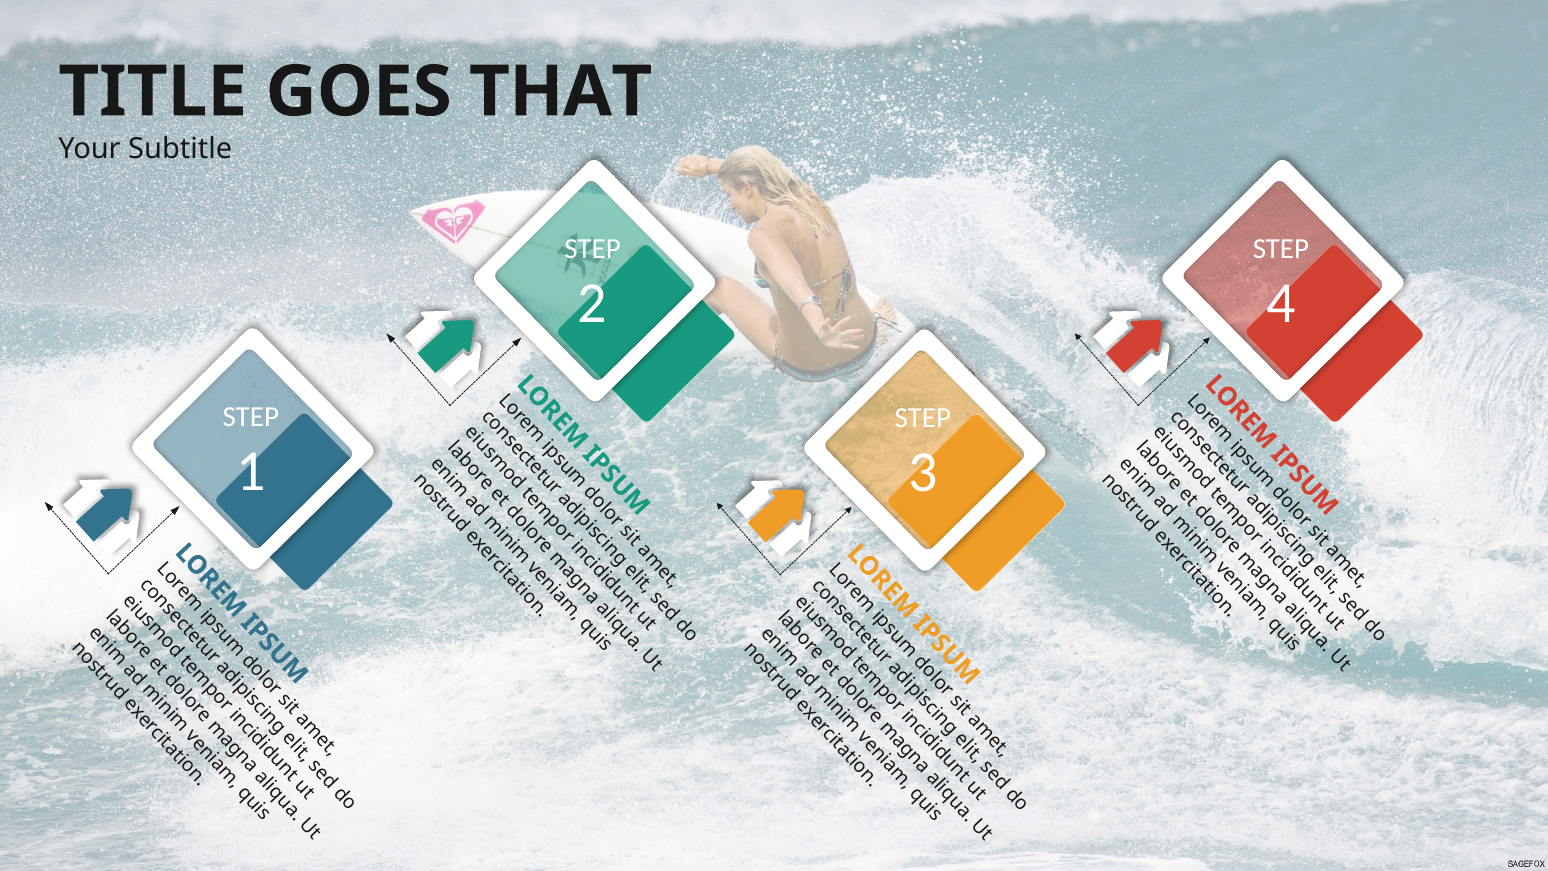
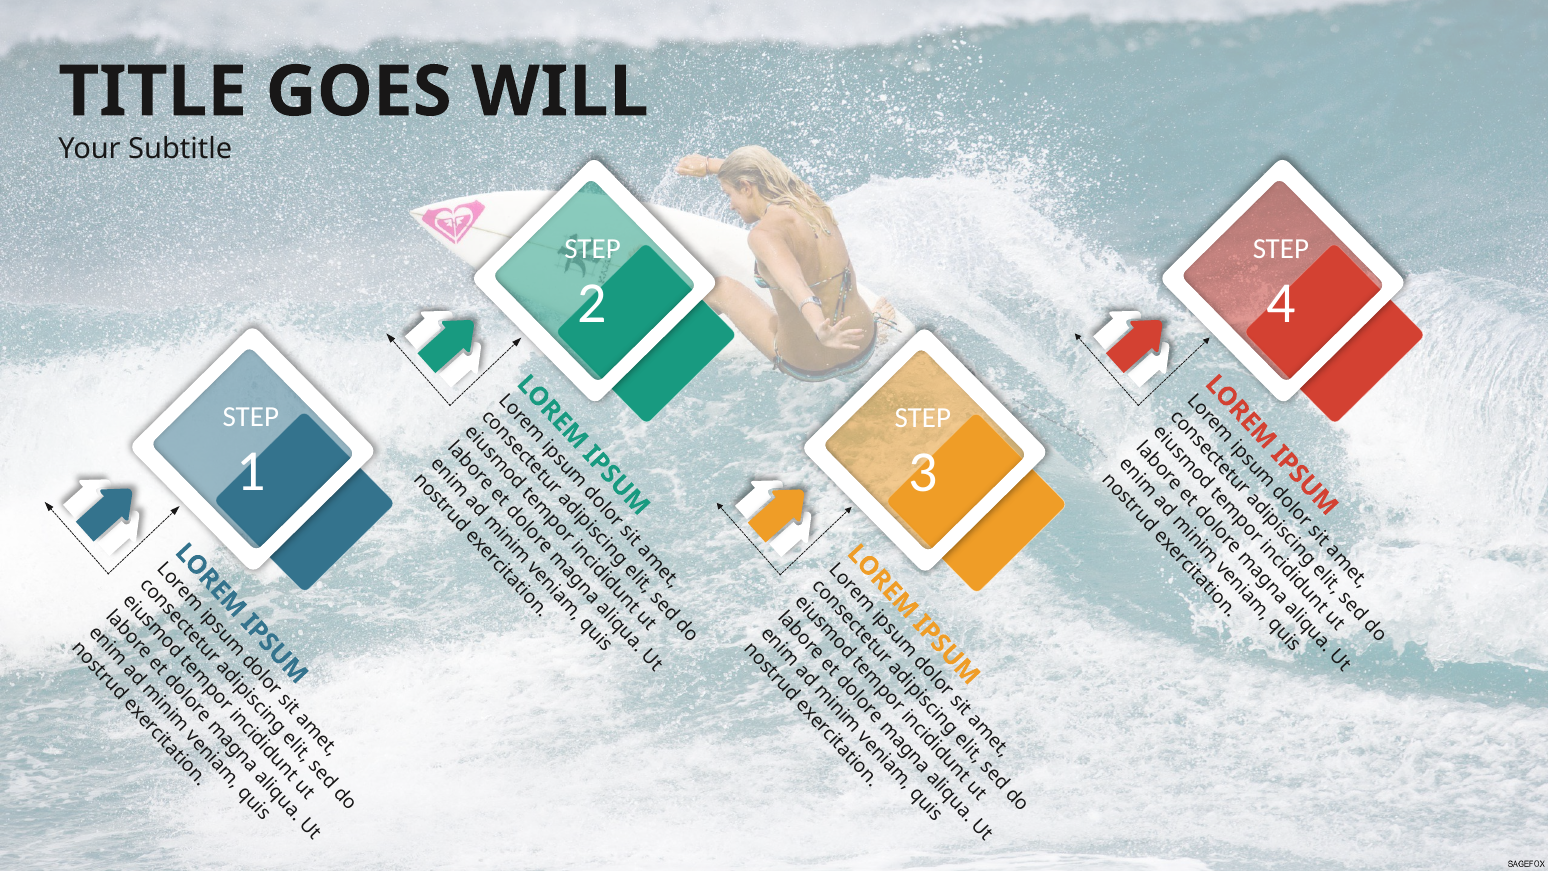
THAT: THAT -> WILL (560, 92)
